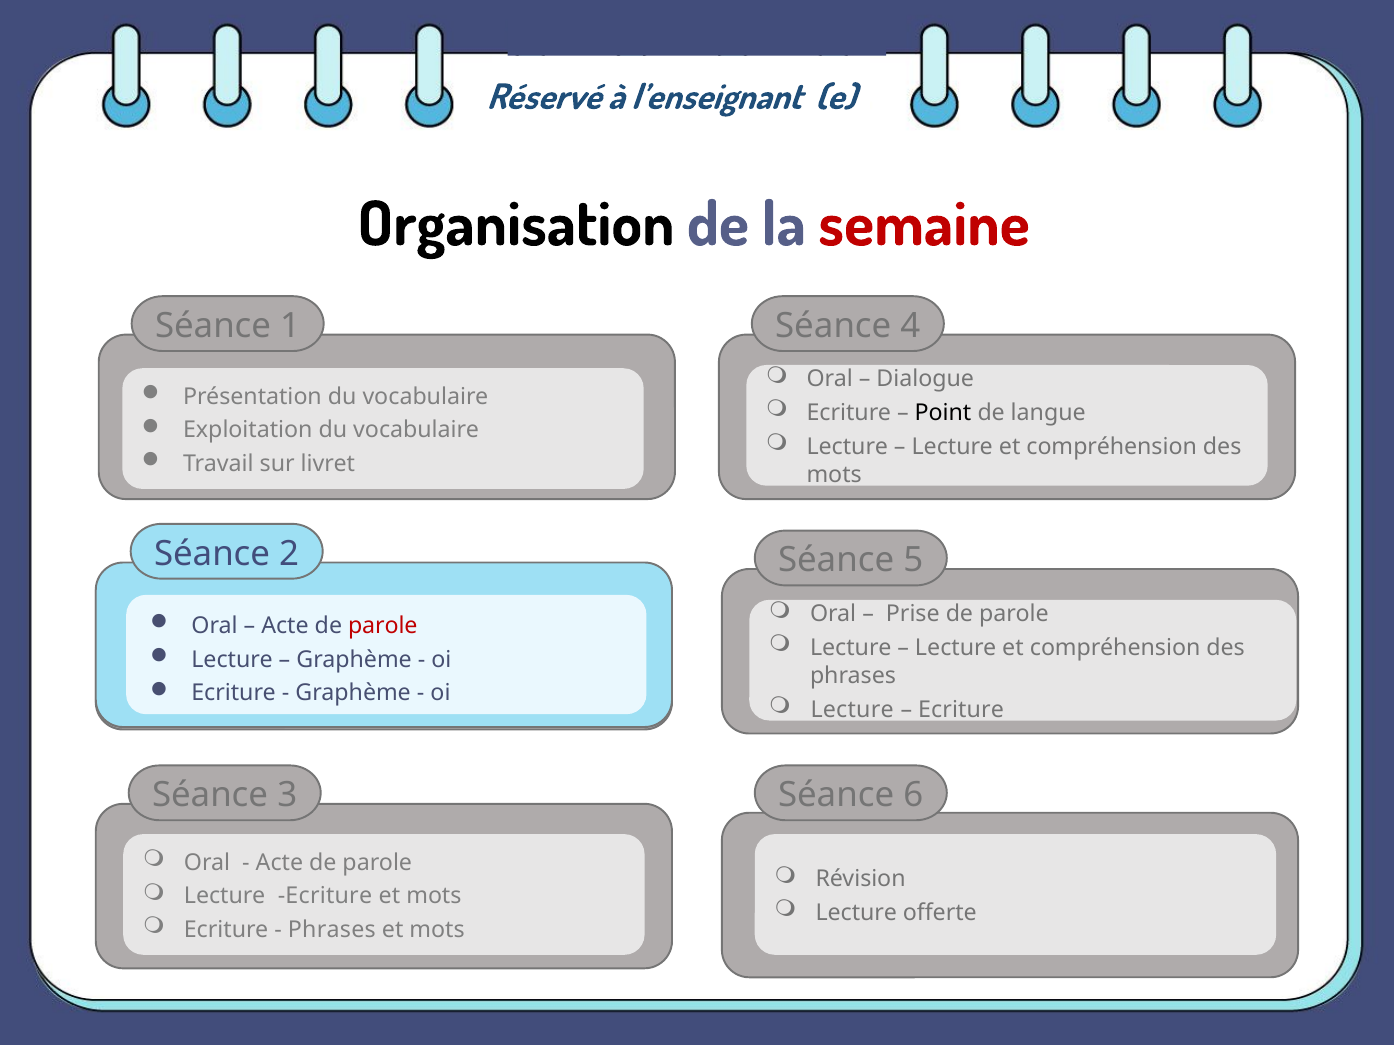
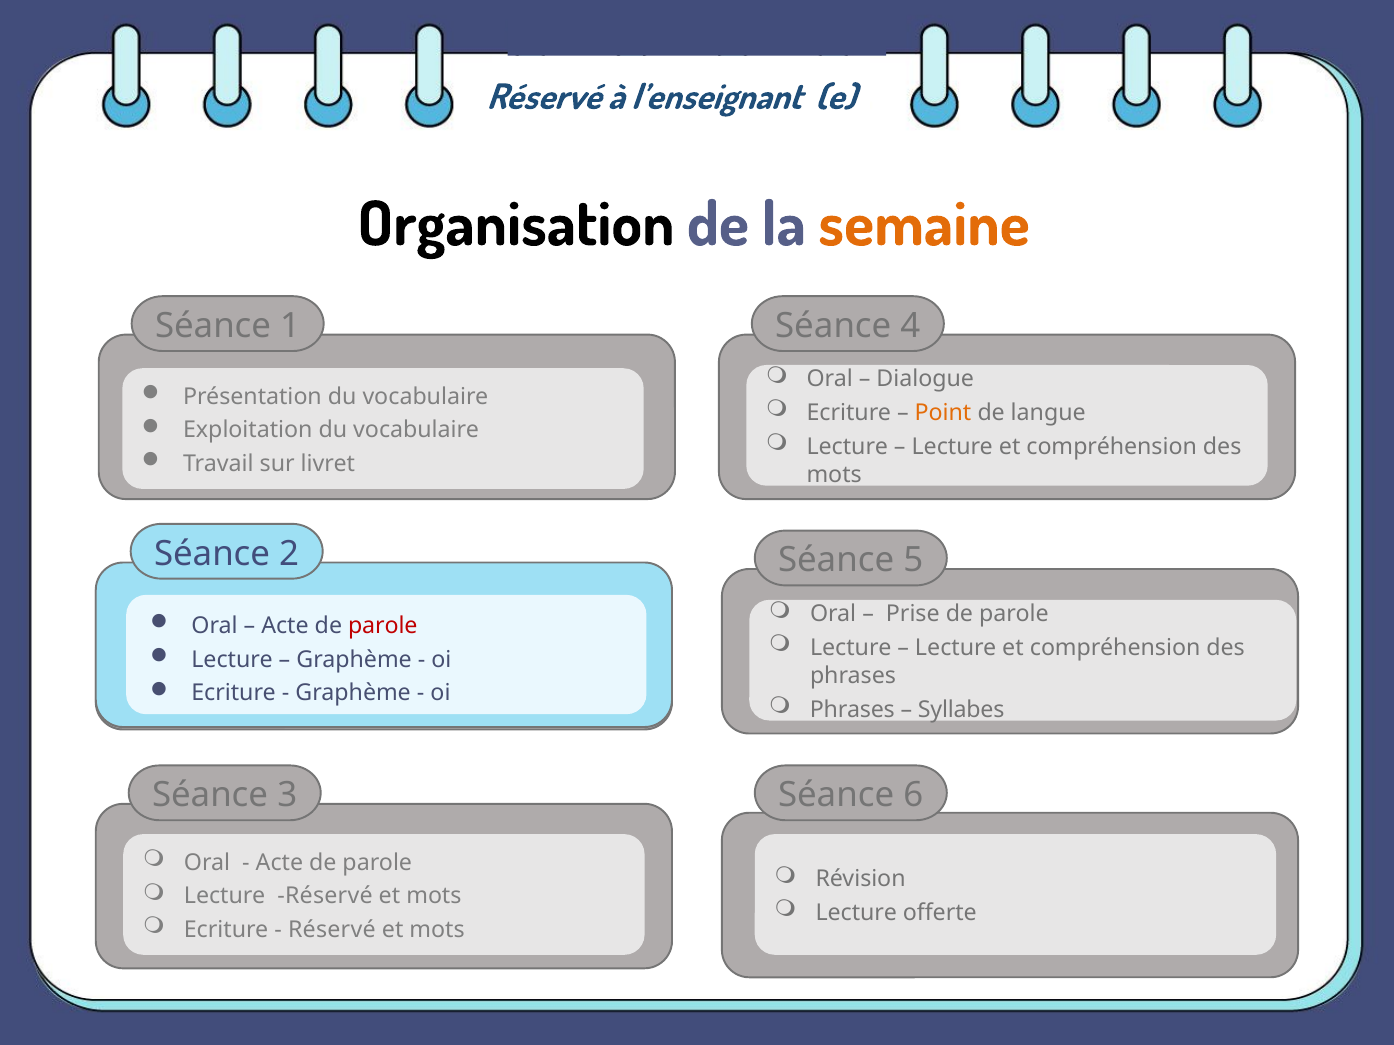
semaine colour: red -> orange (924, 225)
Point colour: black -> orange (943, 413)
Lecture: Lecture -> Phrases (852, 710)
Ecriture: Ecriture -> Syllabes (961, 710)
Lecture Ecriture: Ecriture -> Réservé (325, 897)
Phrases: Phrases -> Réservé (332, 930)
